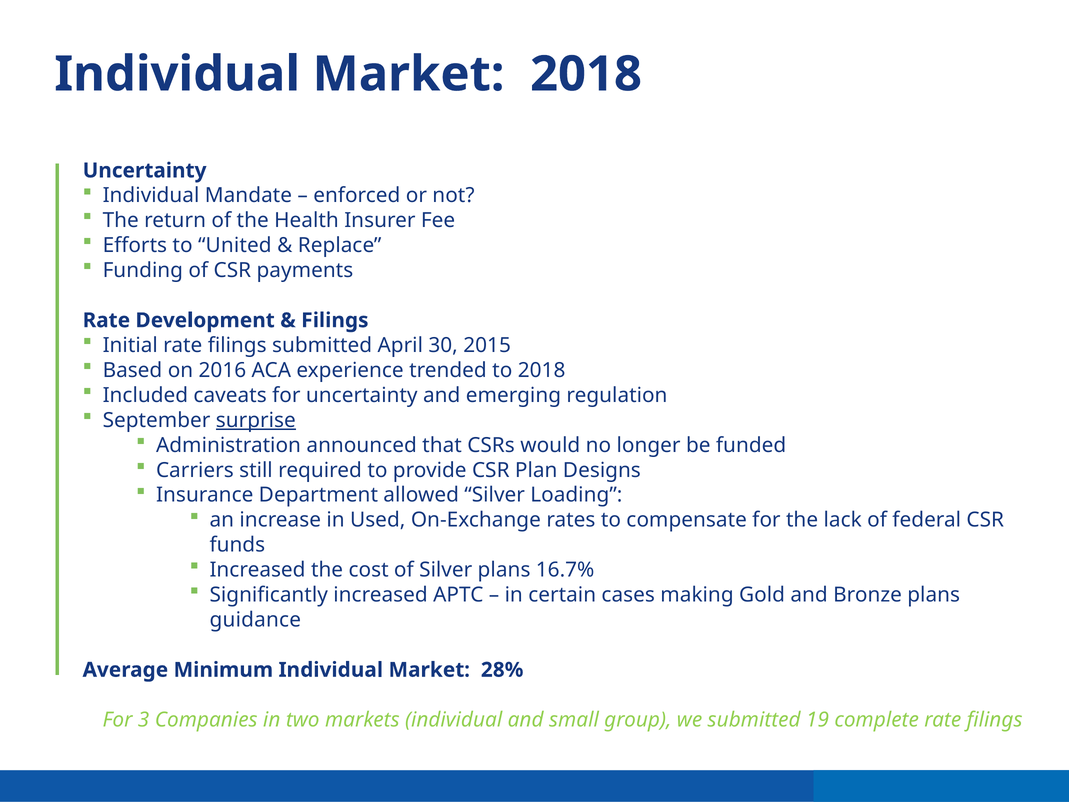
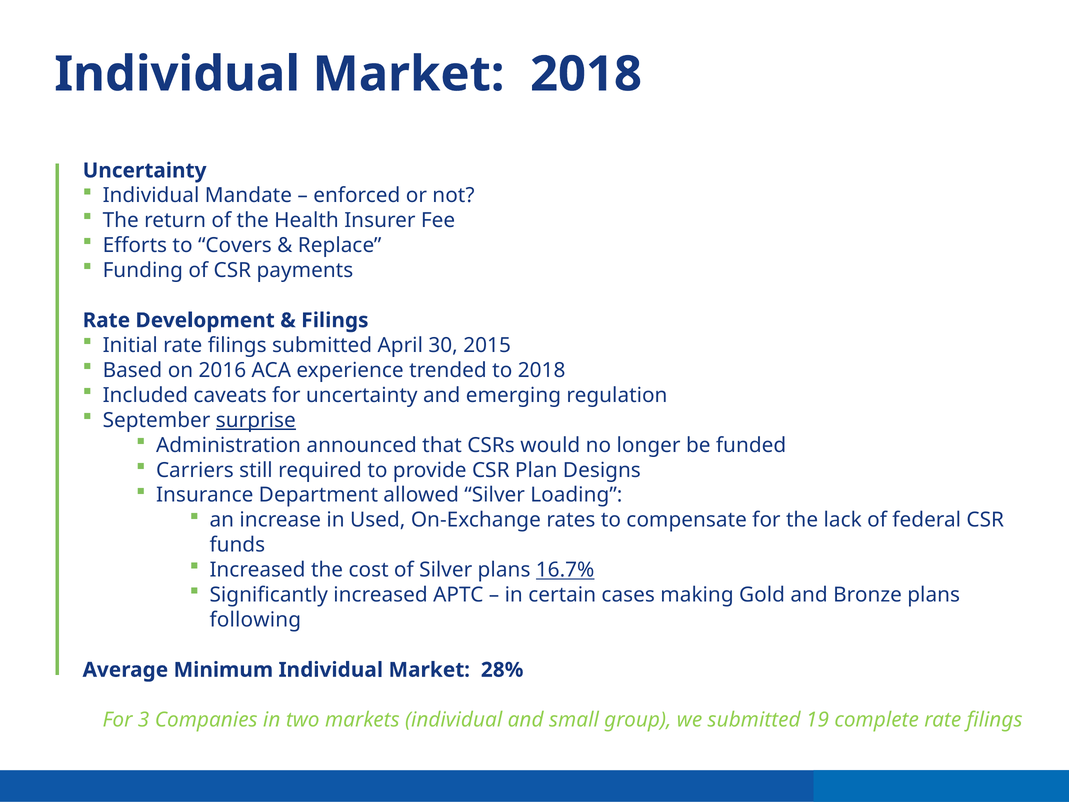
United: United -> Covers (235, 245)
16.7% underline: none -> present (565, 570)
guidance: guidance -> following (255, 620)
